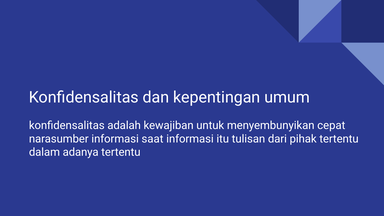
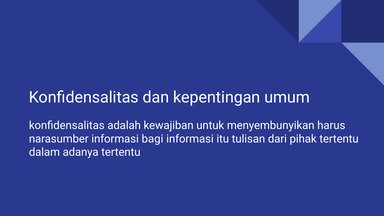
cepat: cepat -> harus (331, 125)
saat: saat -> bagi (152, 139)
